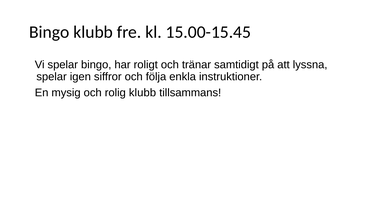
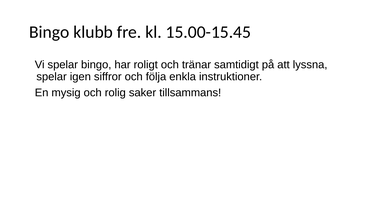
rolig klubb: klubb -> saker (143, 93)
